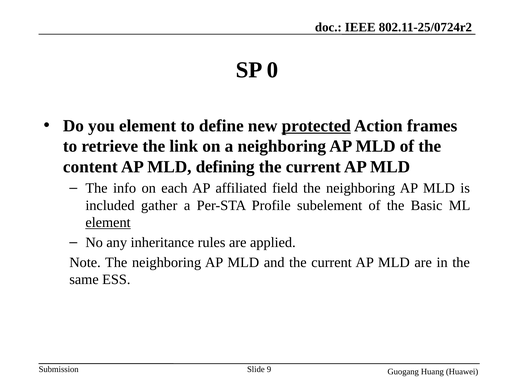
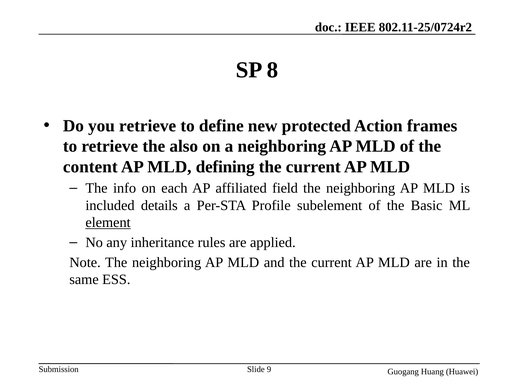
0: 0 -> 8 (273, 70)
you element: element -> retrieve (148, 126)
protected underline: present -> none (316, 126)
link: link -> also (184, 146)
gather: gather -> details (159, 206)
